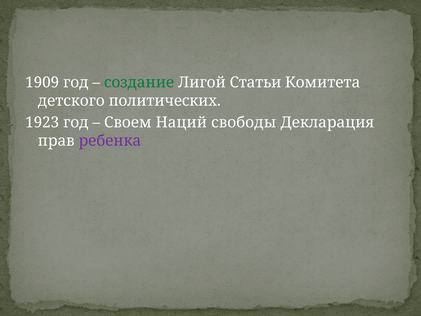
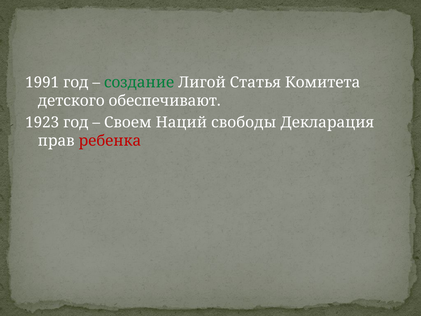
1909: 1909 -> 1991 (42, 82)
Статьи: Статьи -> Статья (255, 82)
политических: политических -> обеспечивают (165, 101)
ребенка colour: purple -> red (110, 141)
